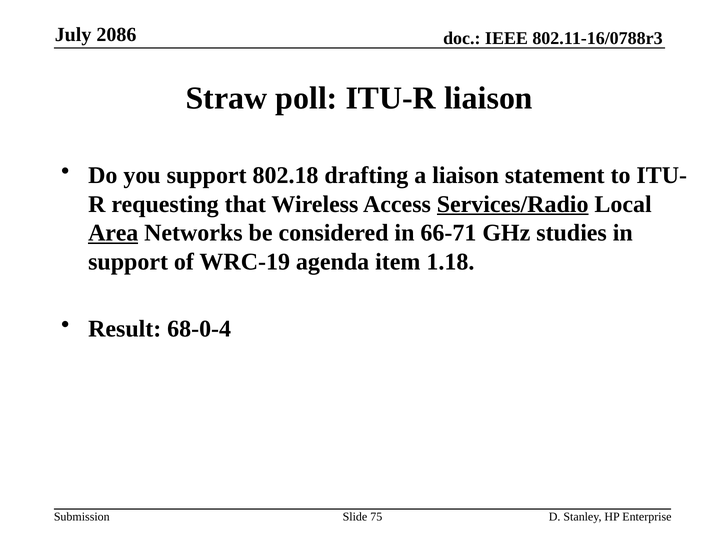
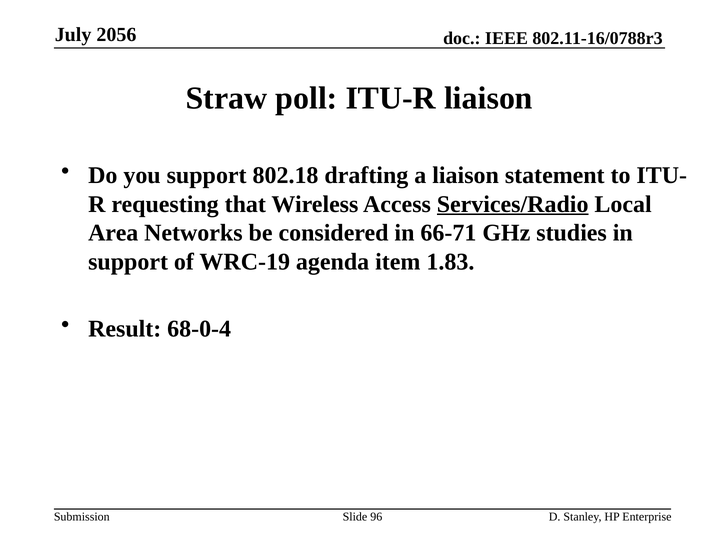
2086: 2086 -> 2056 (116, 35)
Area underline: present -> none (113, 233)
1.18: 1.18 -> 1.83 (450, 262)
75: 75 -> 96 (376, 517)
